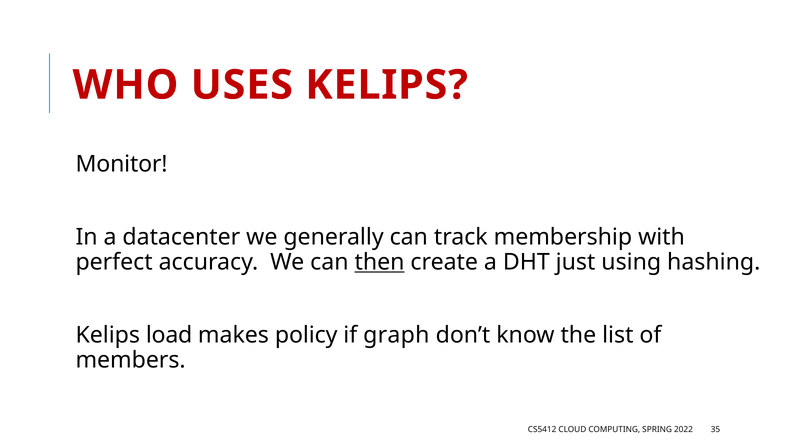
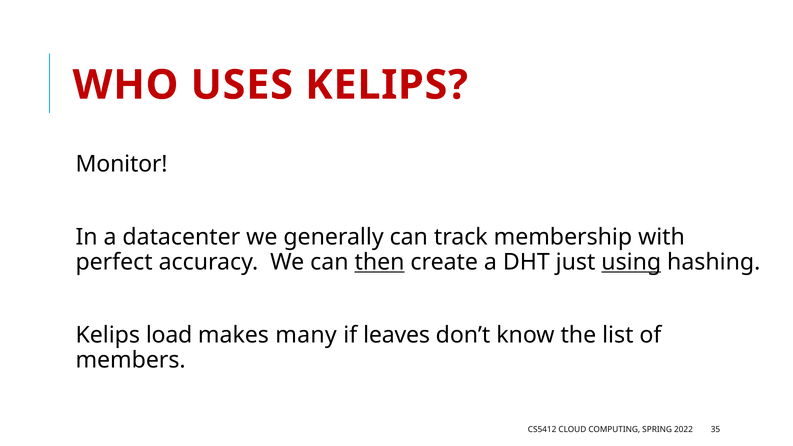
using underline: none -> present (631, 262)
policy: policy -> many (306, 335)
graph: graph -> leaves (397, 335)
